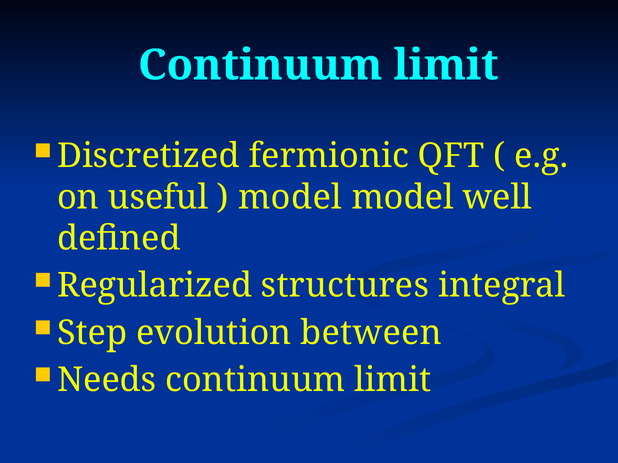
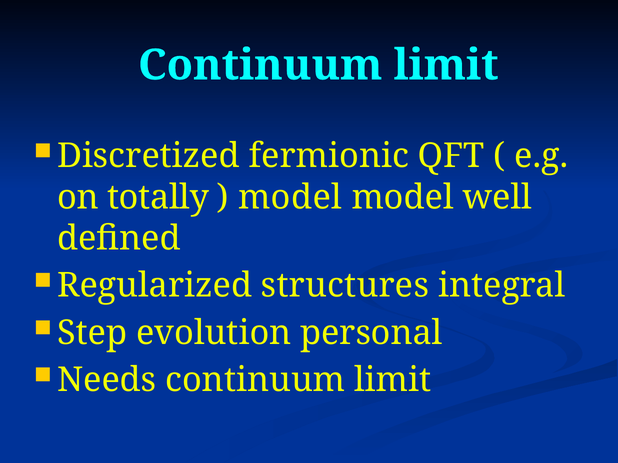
useful: useful -> totally (158, 197)
between: between -> personal (371, 333)
